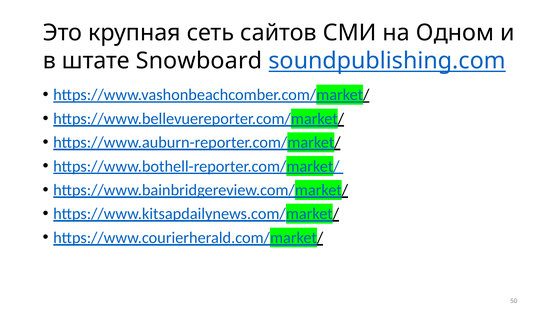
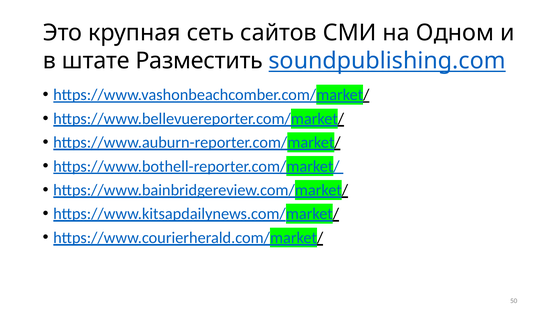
Snowboard: Snowboard -> Разместить (199, 61)
